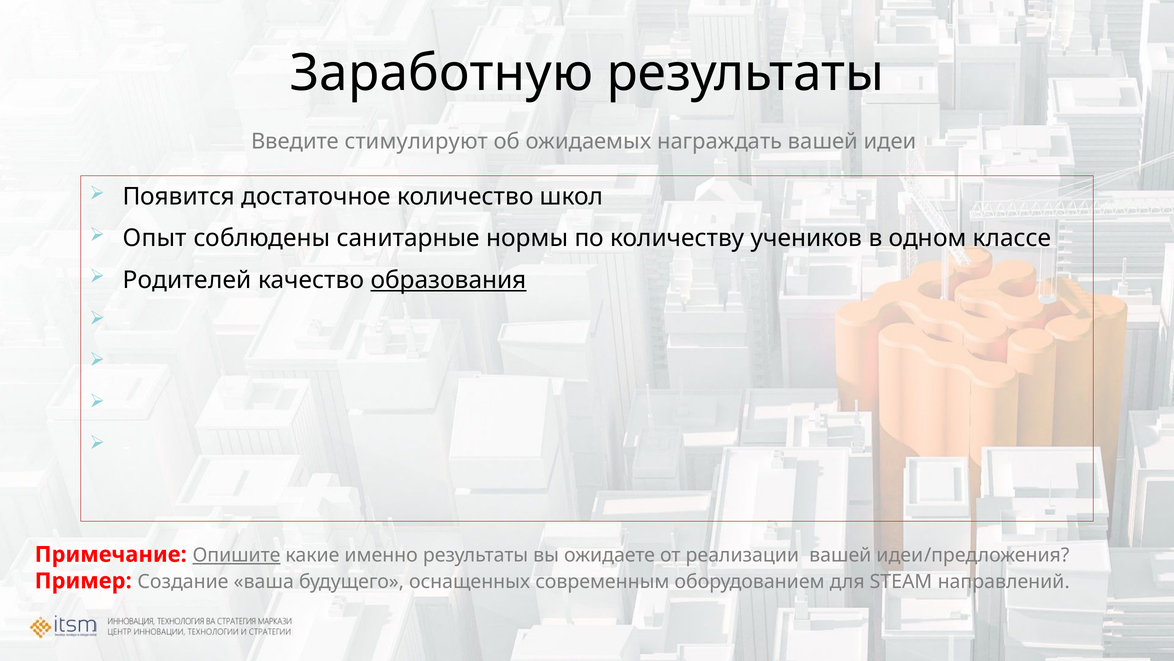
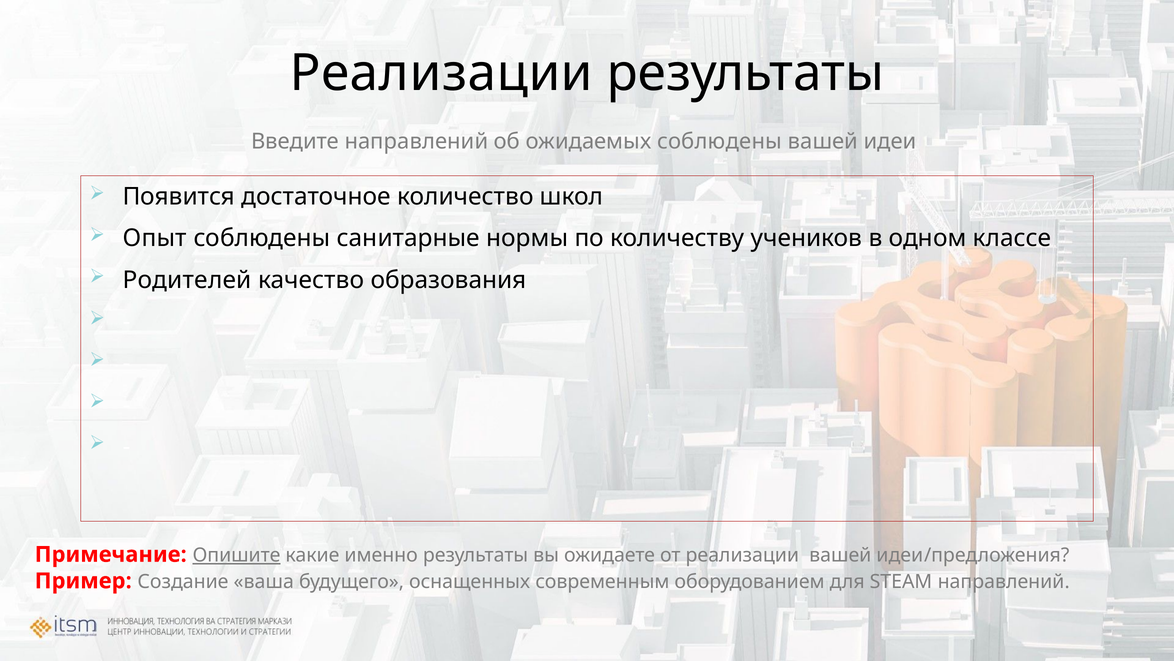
Заработную: Заработную -> Реализации (441, 73)
Введите стимулируют: стимулируют -> направлений (416, 141)
ожидаемых награждать: награждать -> соблюдены (720, 141)
образования underline: present -> none (449, 280)
